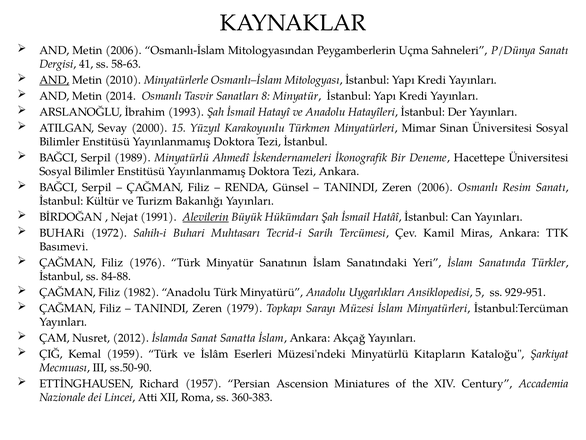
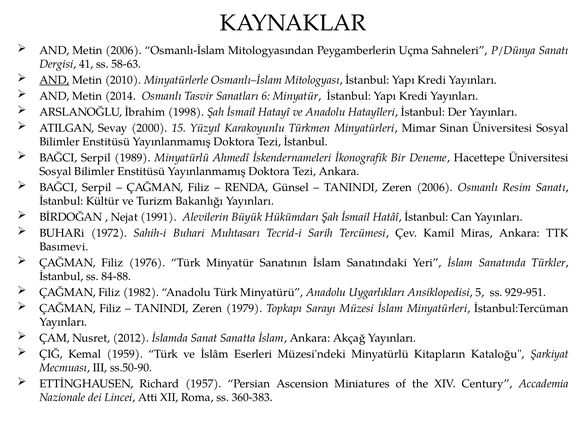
8: 8 -> 6 (266, 96)
1993: 1993 -> 1998 (186, 112)
Alevilerin underline: present -> none (206, 217)
